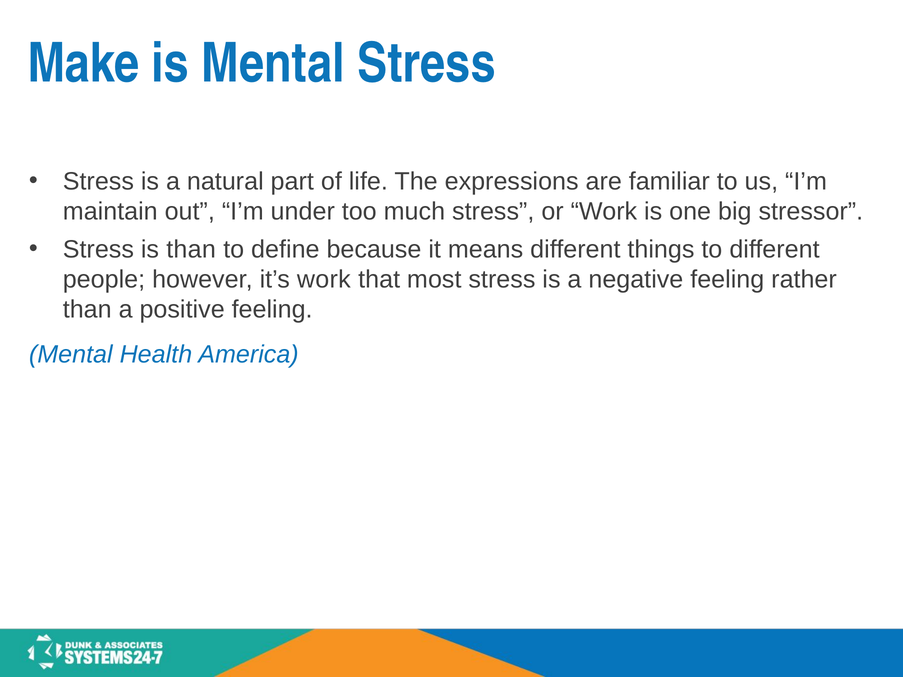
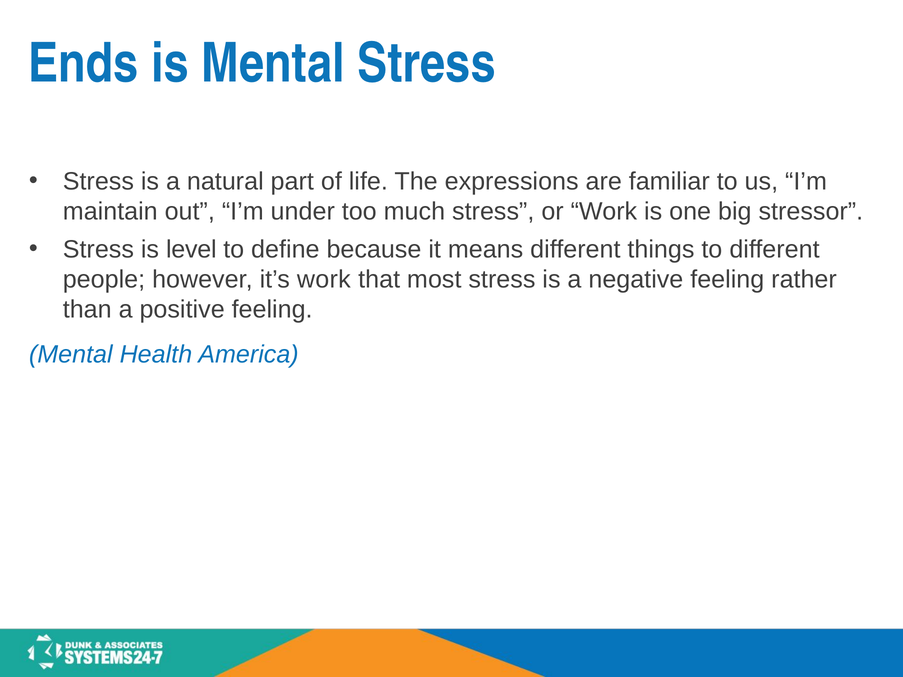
Make: Make -> Ends (83, 63)
is than: than -> level (191, 249)
